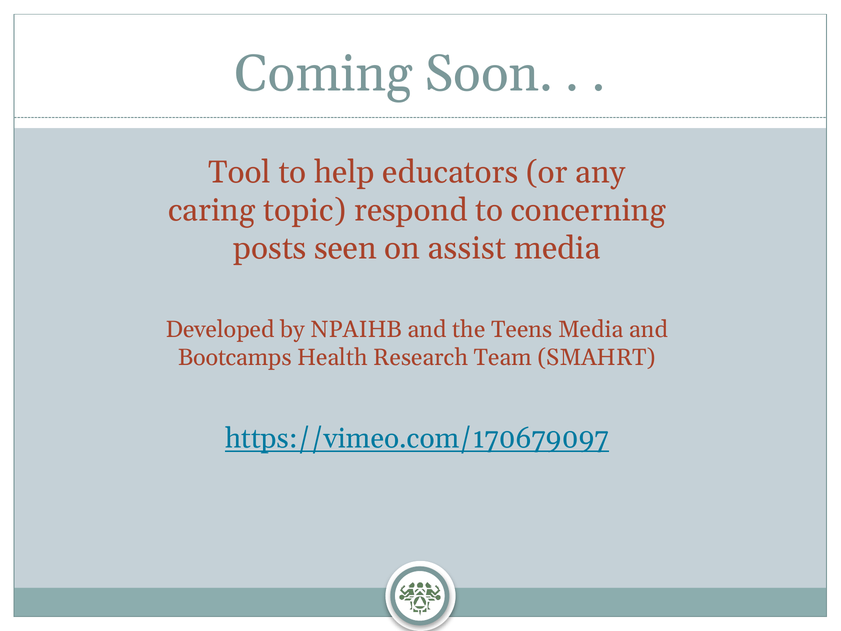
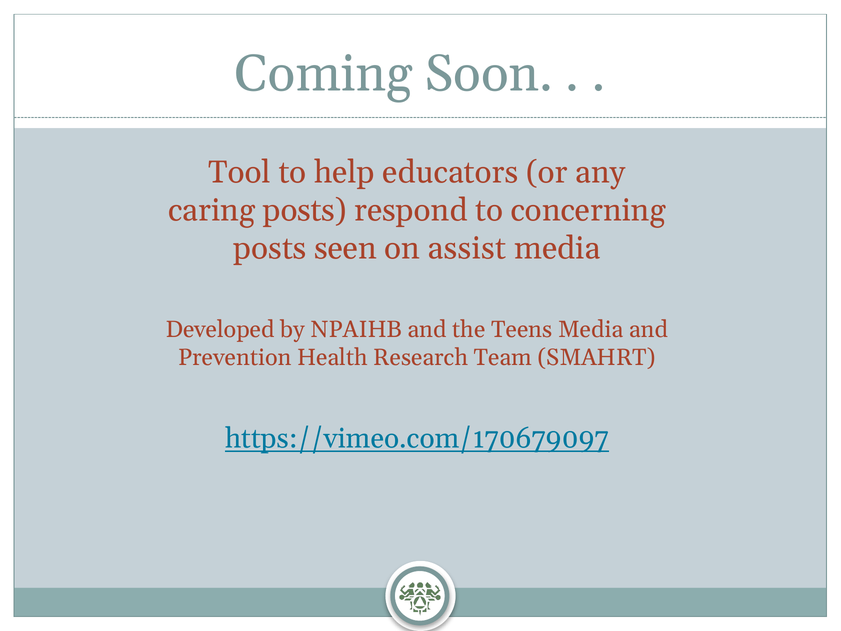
caring topic: topic -> posts (305, 210)
Bootcamps: Bootcamps -> Prevention (235, 358)
